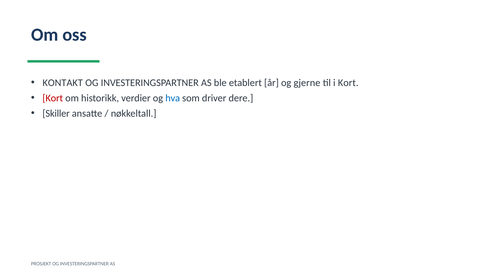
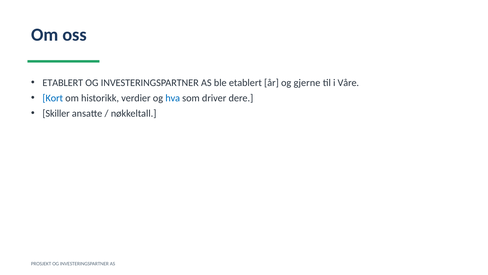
KONTAKT: KONTAKT -> ETABLERT (63, 83)
i Kort: Kort -> Våre (348, 83)
Kort colour: red -> blue (53, 98)
